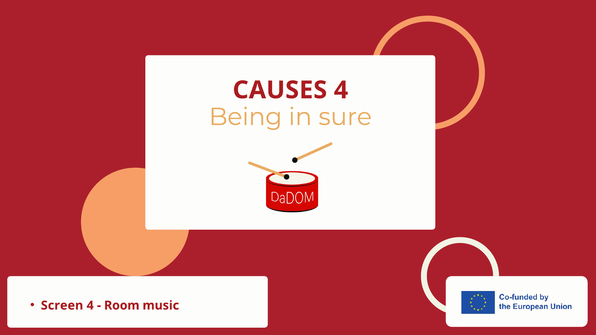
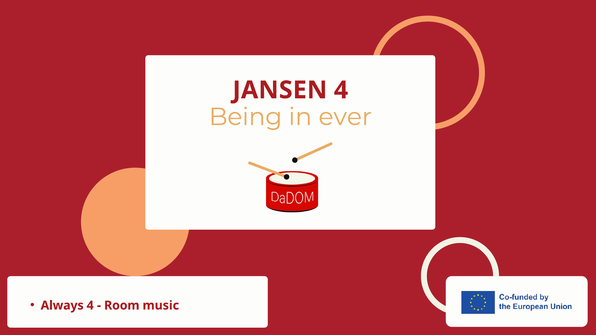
CAUSES: CAUSES -> JANSEN (280, 90)
sure: sure -> ever (345, 117)
Screen: Screen -> Always (62, 306)
